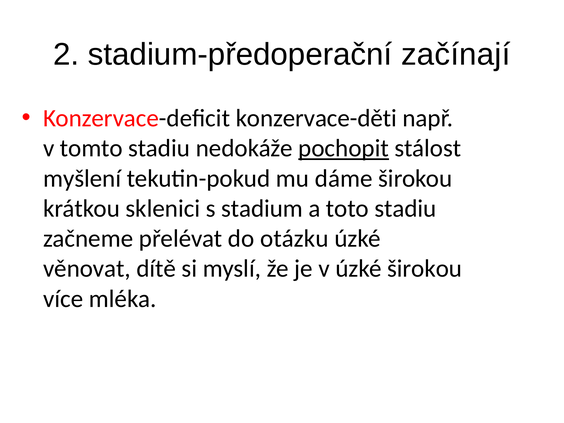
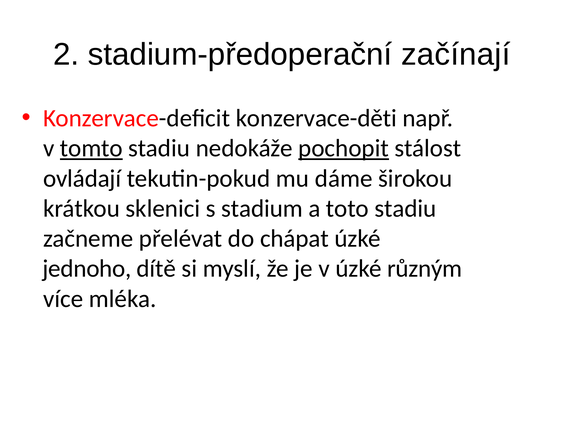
tomto underline: none -> present (91, 148)
myšlení: myšlení -> ovládají (82, 178)
otázku: otázku -> chápat (294, 239)
věnovat: věnovat -> jednoho (87, 269)
úzké širokou: širokou -> různým (425, 269)
